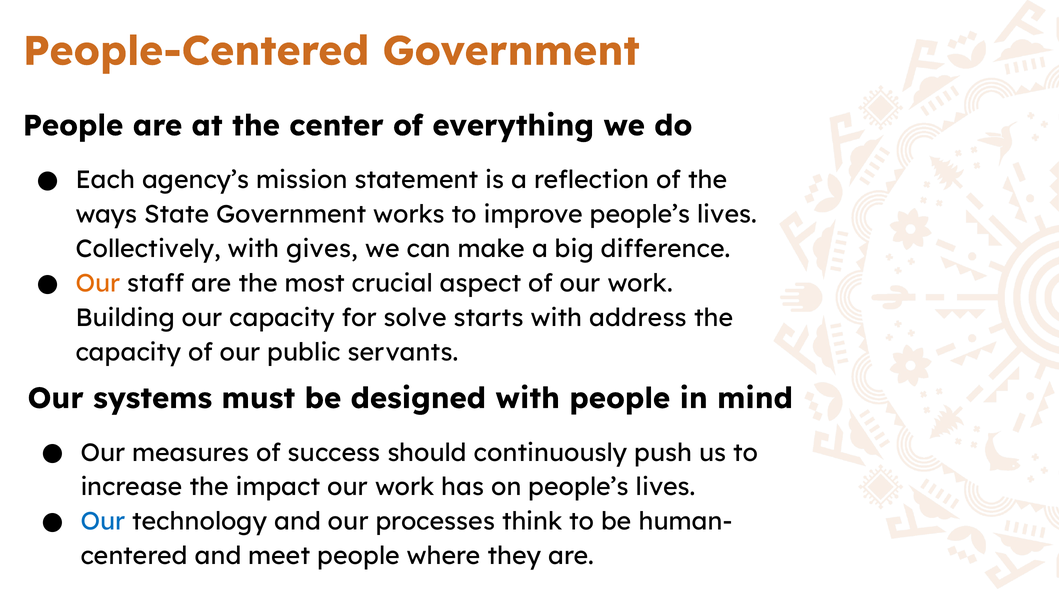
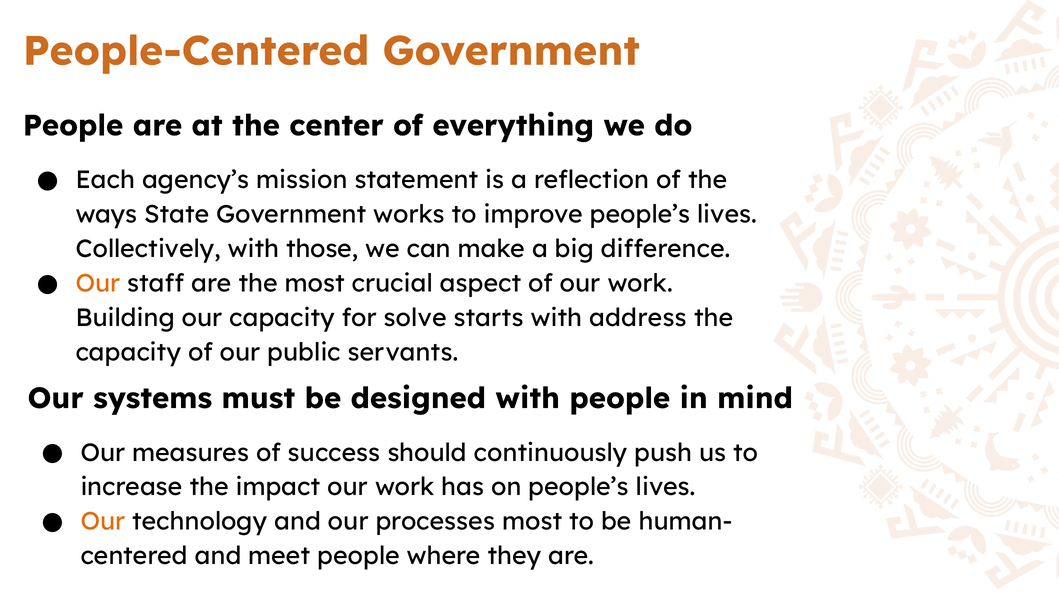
gives: gives -> those (322, 249)
Our colour: blue -> orange (103, 522)
processes think: think -> most (532, 522)
